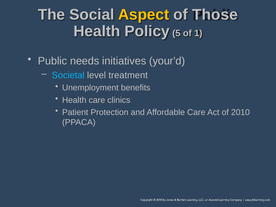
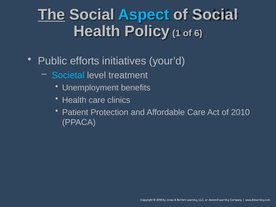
The underline: none -> present (51, 15)
Aspect colour: yellow -> light blue (144, 15)
of Those: Those -> Social (215, 15)
5: 5 -> 1 (176, 33)
1: 1 -> 6 (198, 33)
needs: needs -> efforts (85, 61)
